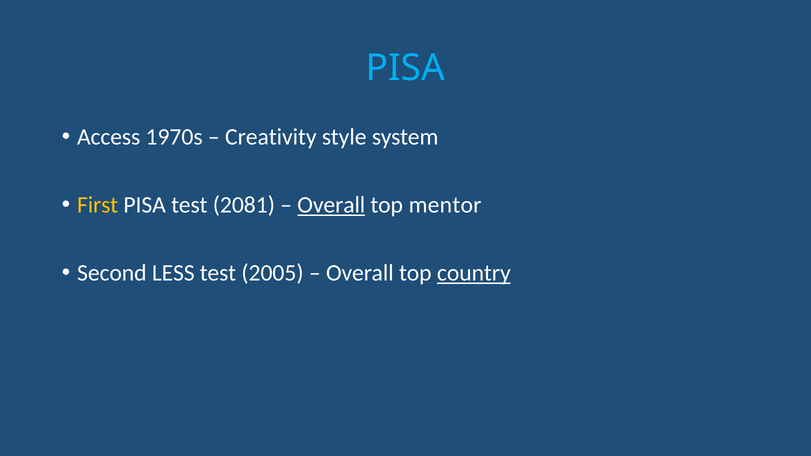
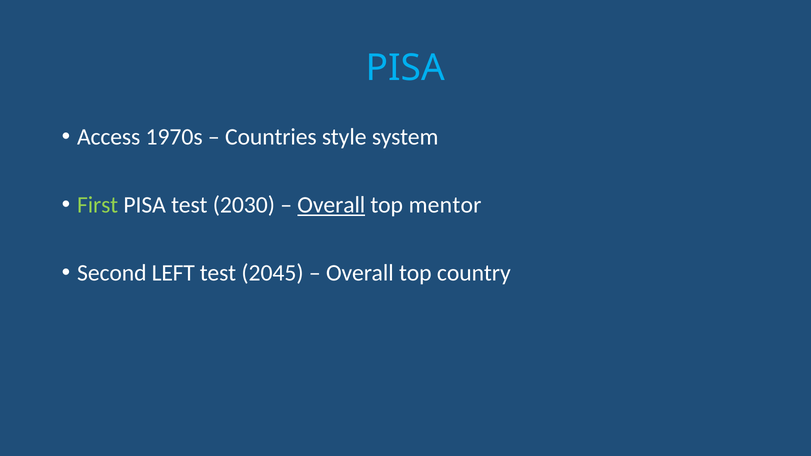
Creativity: Creativity -> Countries (271, 137)
First colour: yellow -> light green (98, 205)
2081: 2081 -> 2030 (244, 205)
LESS: LESS -> LEFT (173, 273)
2005: 2005 -> 2045 (272, 273)
country underline: present -> none (474, 273)
